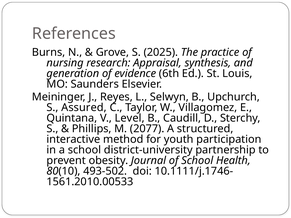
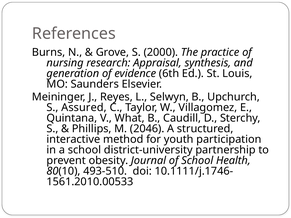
2025: 2025 -> 2000 (161, 52)
Level: Level -> What (130, 118)
2077: 2077 -> 2046 (147, 129)
493-502: 493-502 -> 493-510 (105, 171)
